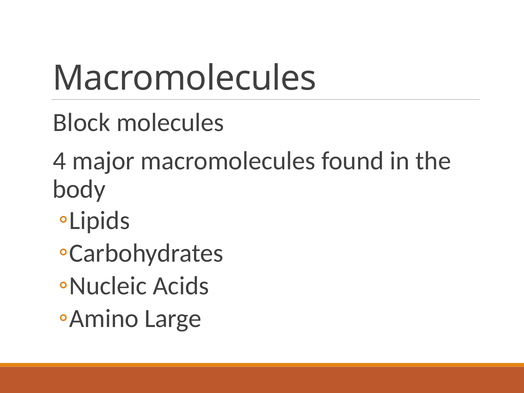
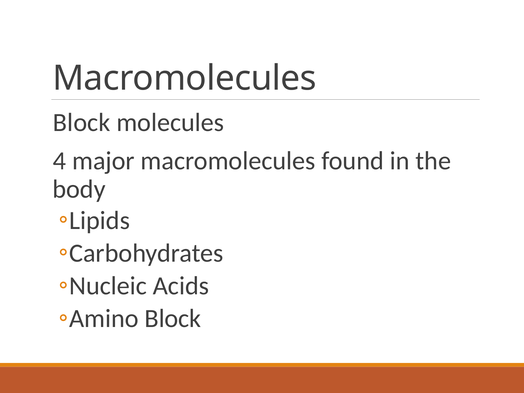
Large: Large -> Block (173, 318)
